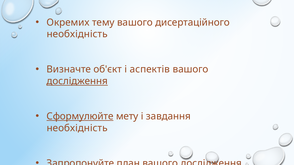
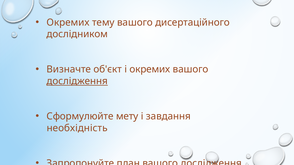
необхідність: необхідність -> дослідником (77, 34)
і аспектів: аспектів -> окремих (150, 69)
Сформулюйте underline: present -> none (80, 117)
